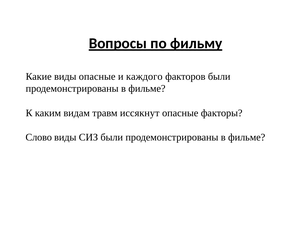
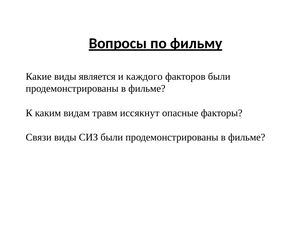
виды опасные: опасные -> является (97, 76)
Слово: Слово -> Связи (39, 137)
